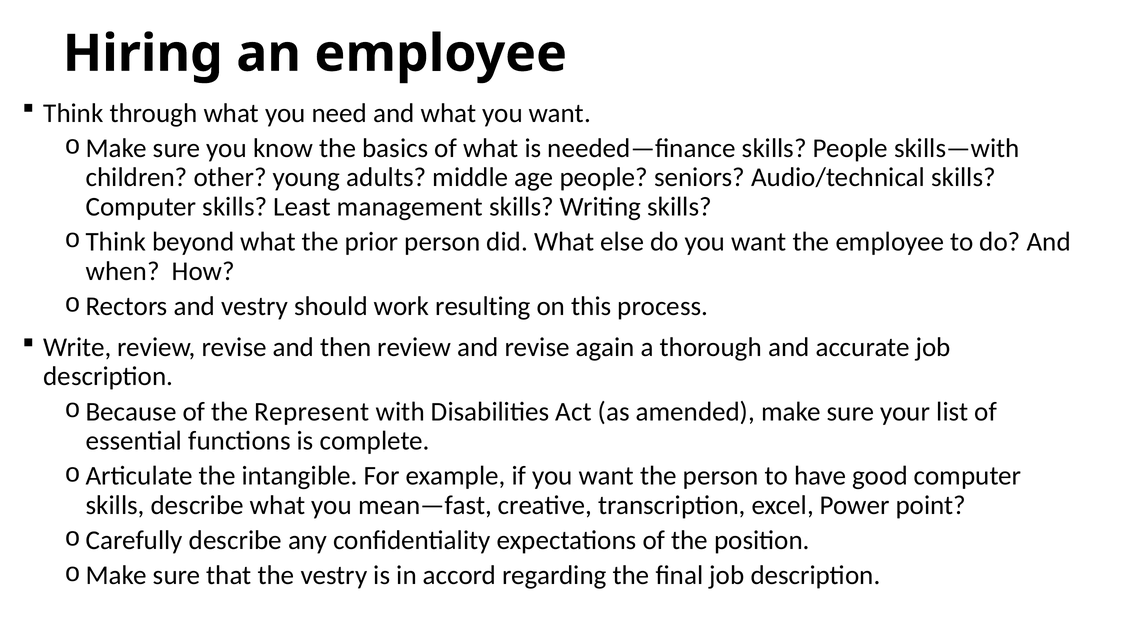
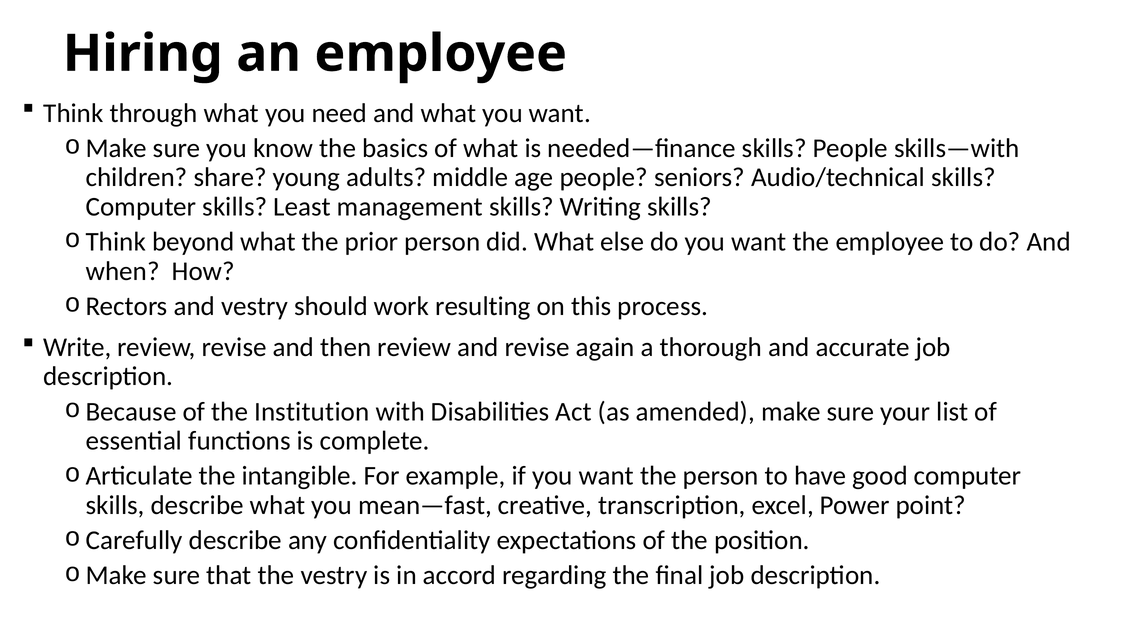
other: other -> share (230, 178)
Represent: Represent -> Institution (312, 412)
